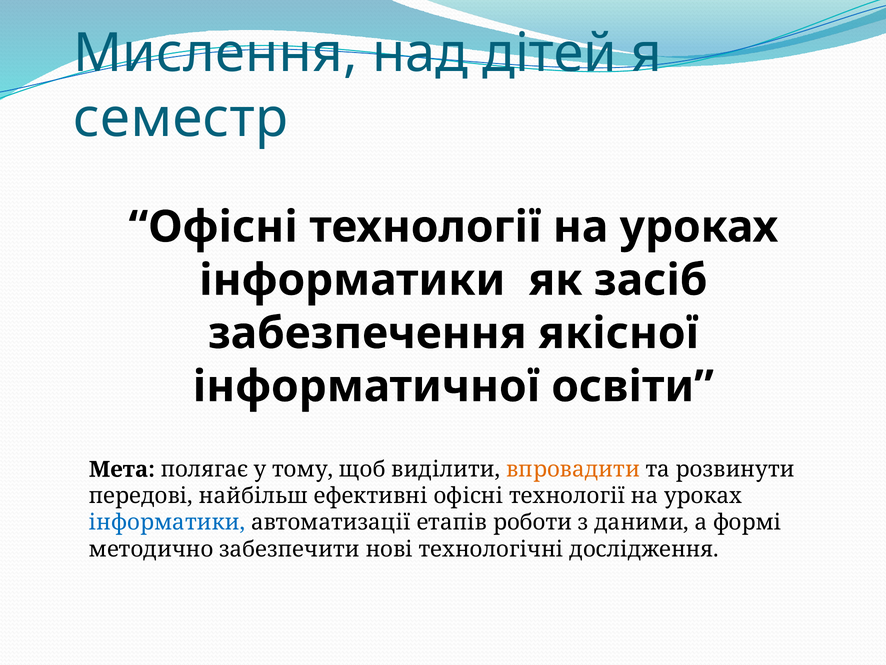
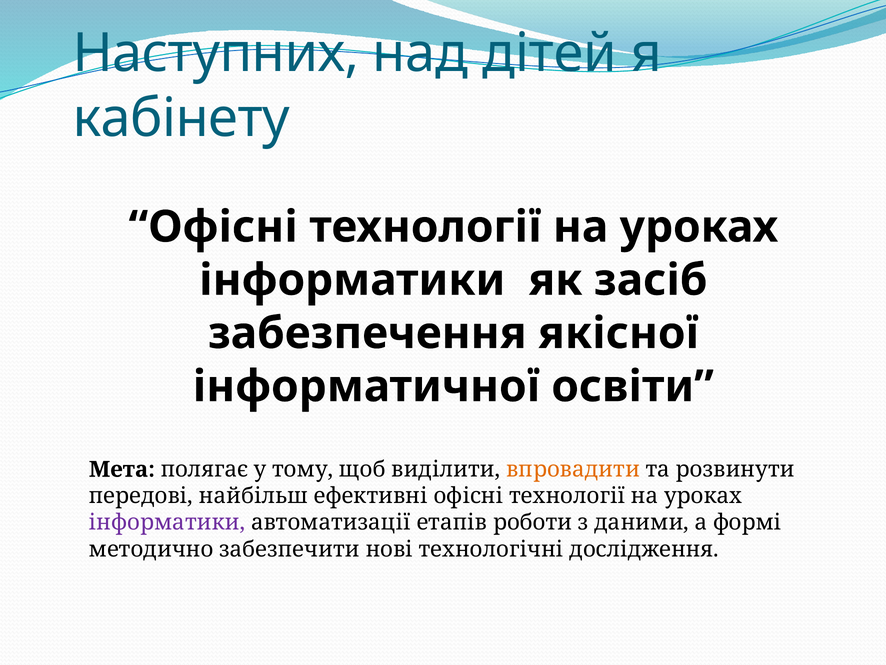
Мислення: Мислення -> Наступних (216, 54)
семестр: семестр -> кабінету (181, 118)
інформатики colour: blue -> purple (167, 522)
